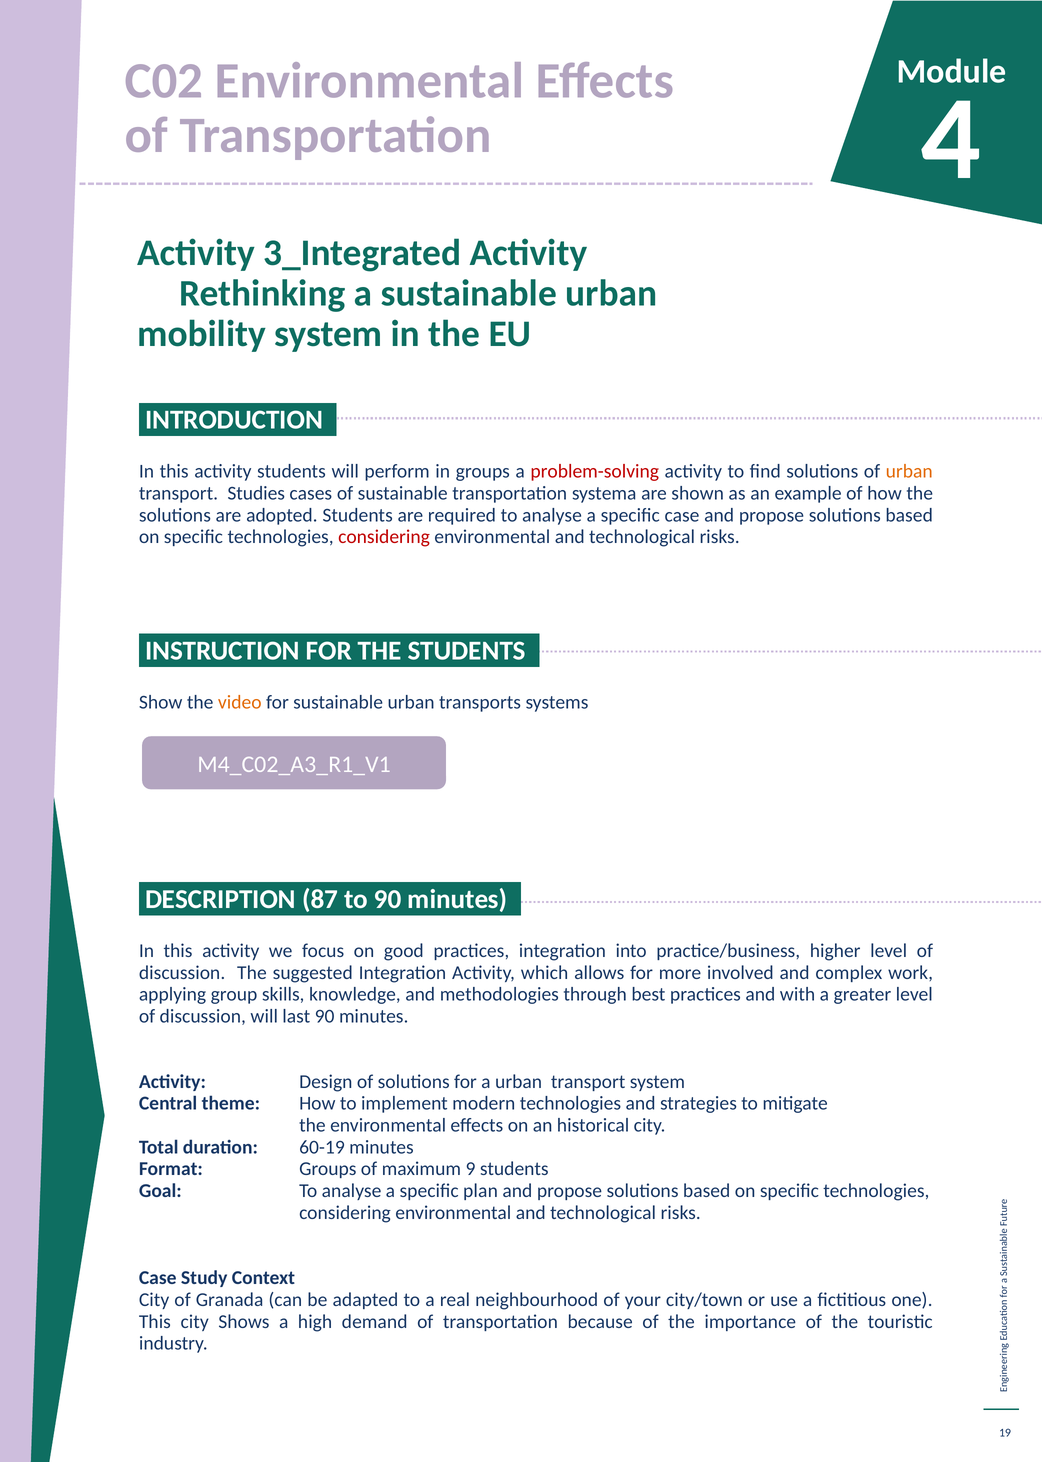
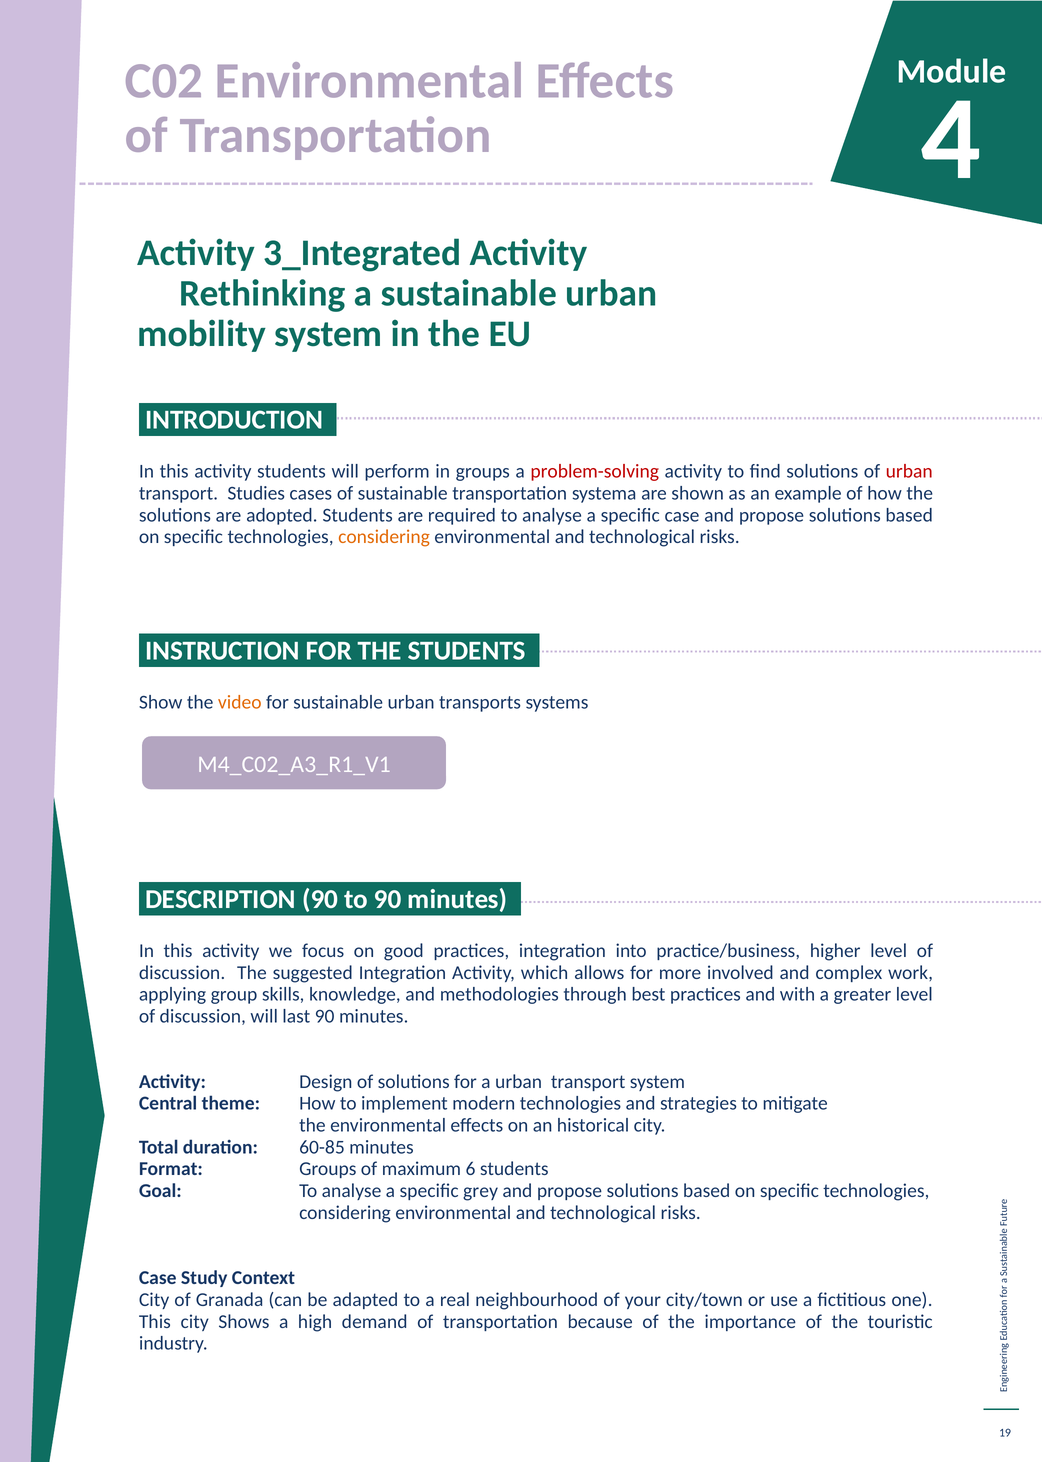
urban colour: orange -> red (909, 471)
considering colour: red -> orange (384, 537)
DESCRIPTION 87: 87 -> 90 (320, 899)
60-19: 60-19 -> 60-85 (322, 1147)
9: 9 -> 6 (471, 1169)
plan: plan -> grey (481, 1190)
